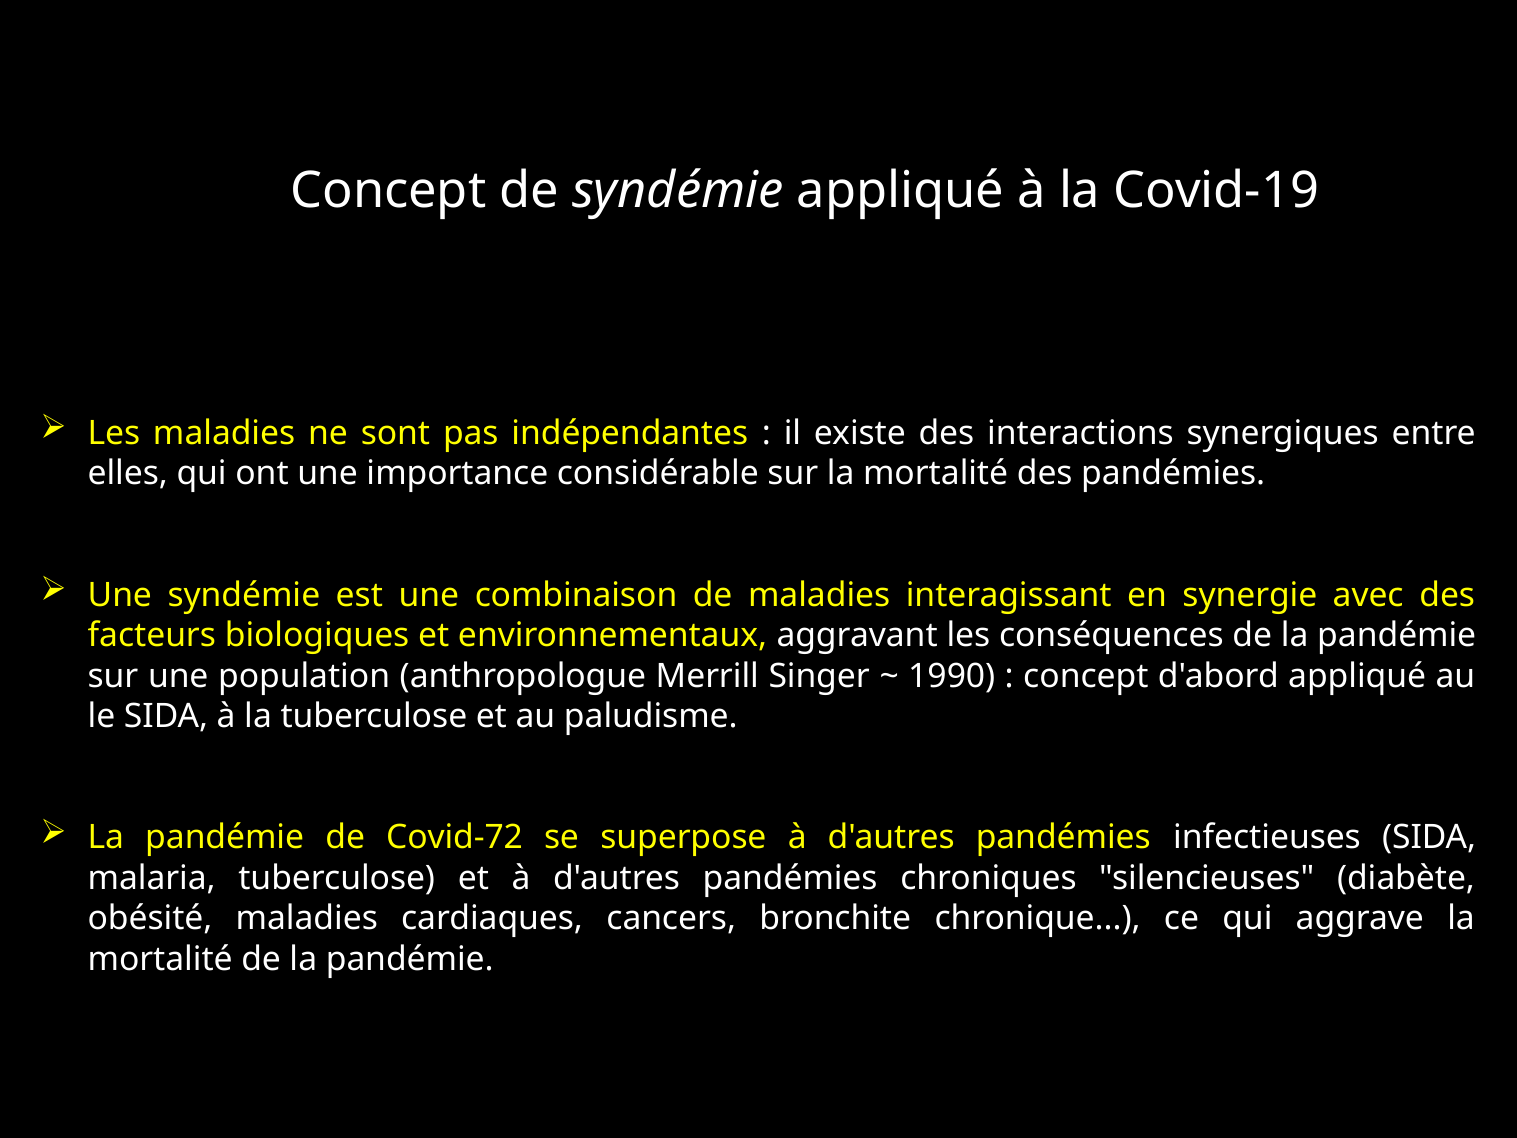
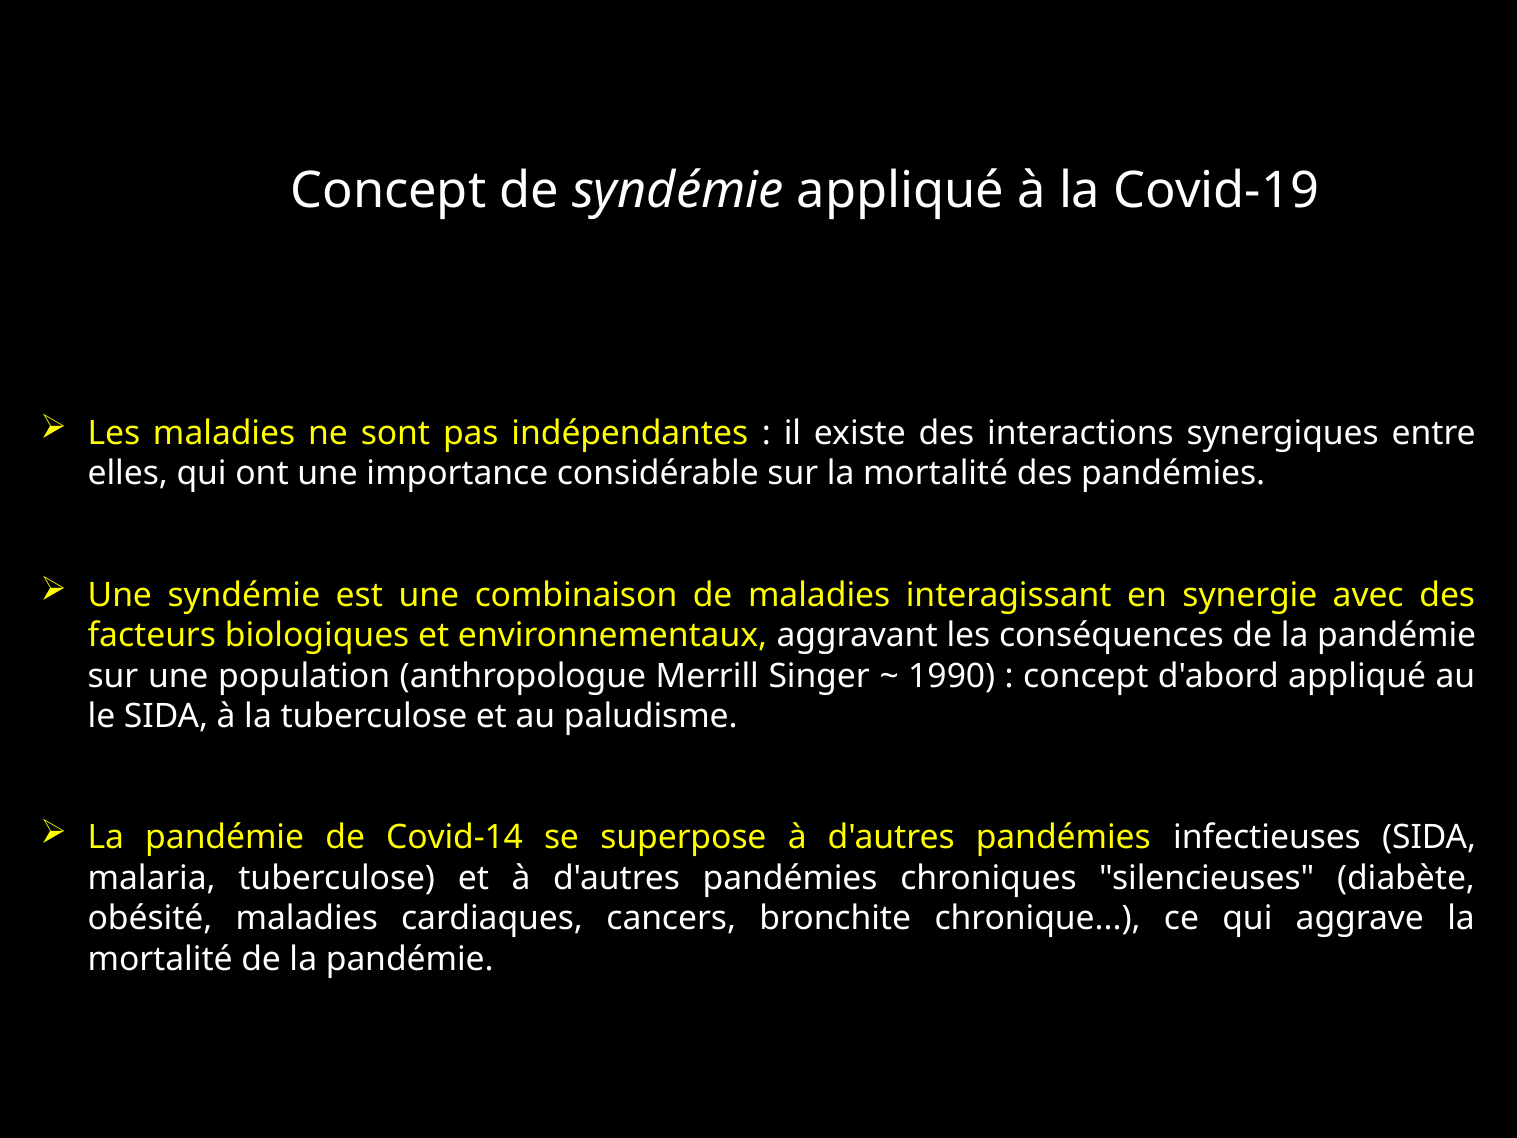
Covid-72: Covid-72 -> Covid-14 (455, 838)
